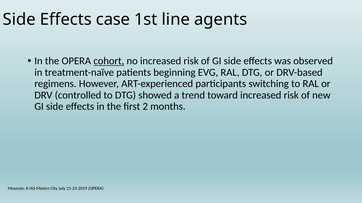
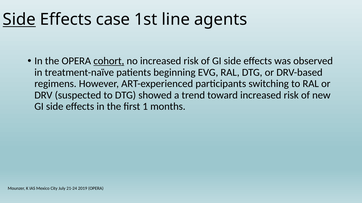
Side underline: none -> present (19, 20)
controlled: controlled -> suspected (78, 95)
2: 2 -> 1 (145, 107)
